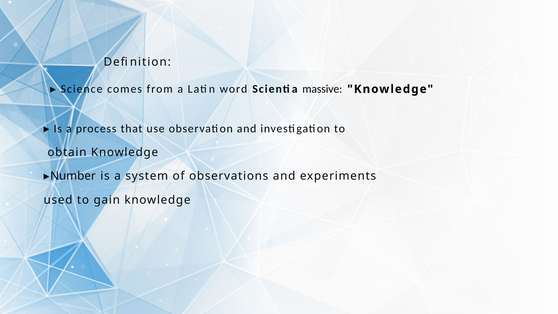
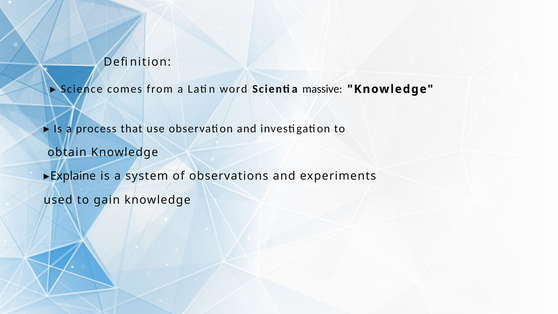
Number: Number -> Explaine (73, 176)
